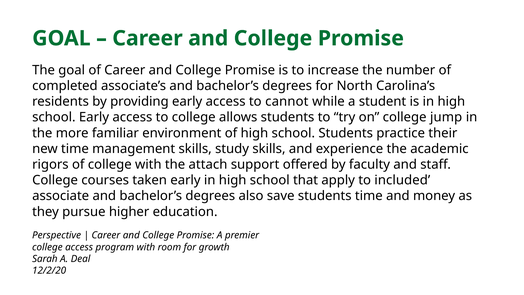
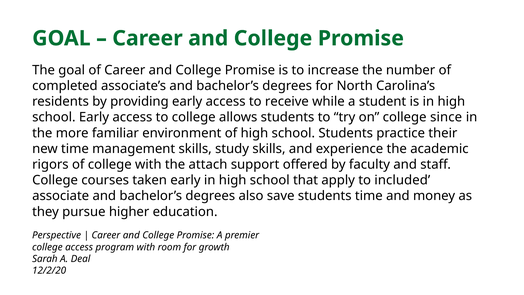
cannot: cannot -> receive (287, 101)
jump: jump -> since (446, 117)
